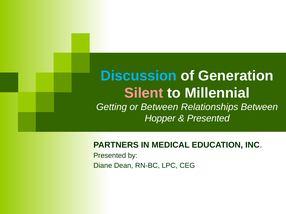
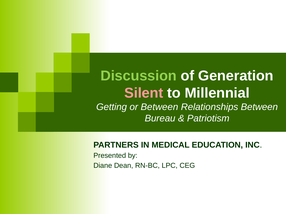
Discussion colour: light blue -> light green (139, 76)
Hopper: Hopper -> Bureau (160, 119)
Presented: Presented -> Patriotism (208, 119)
